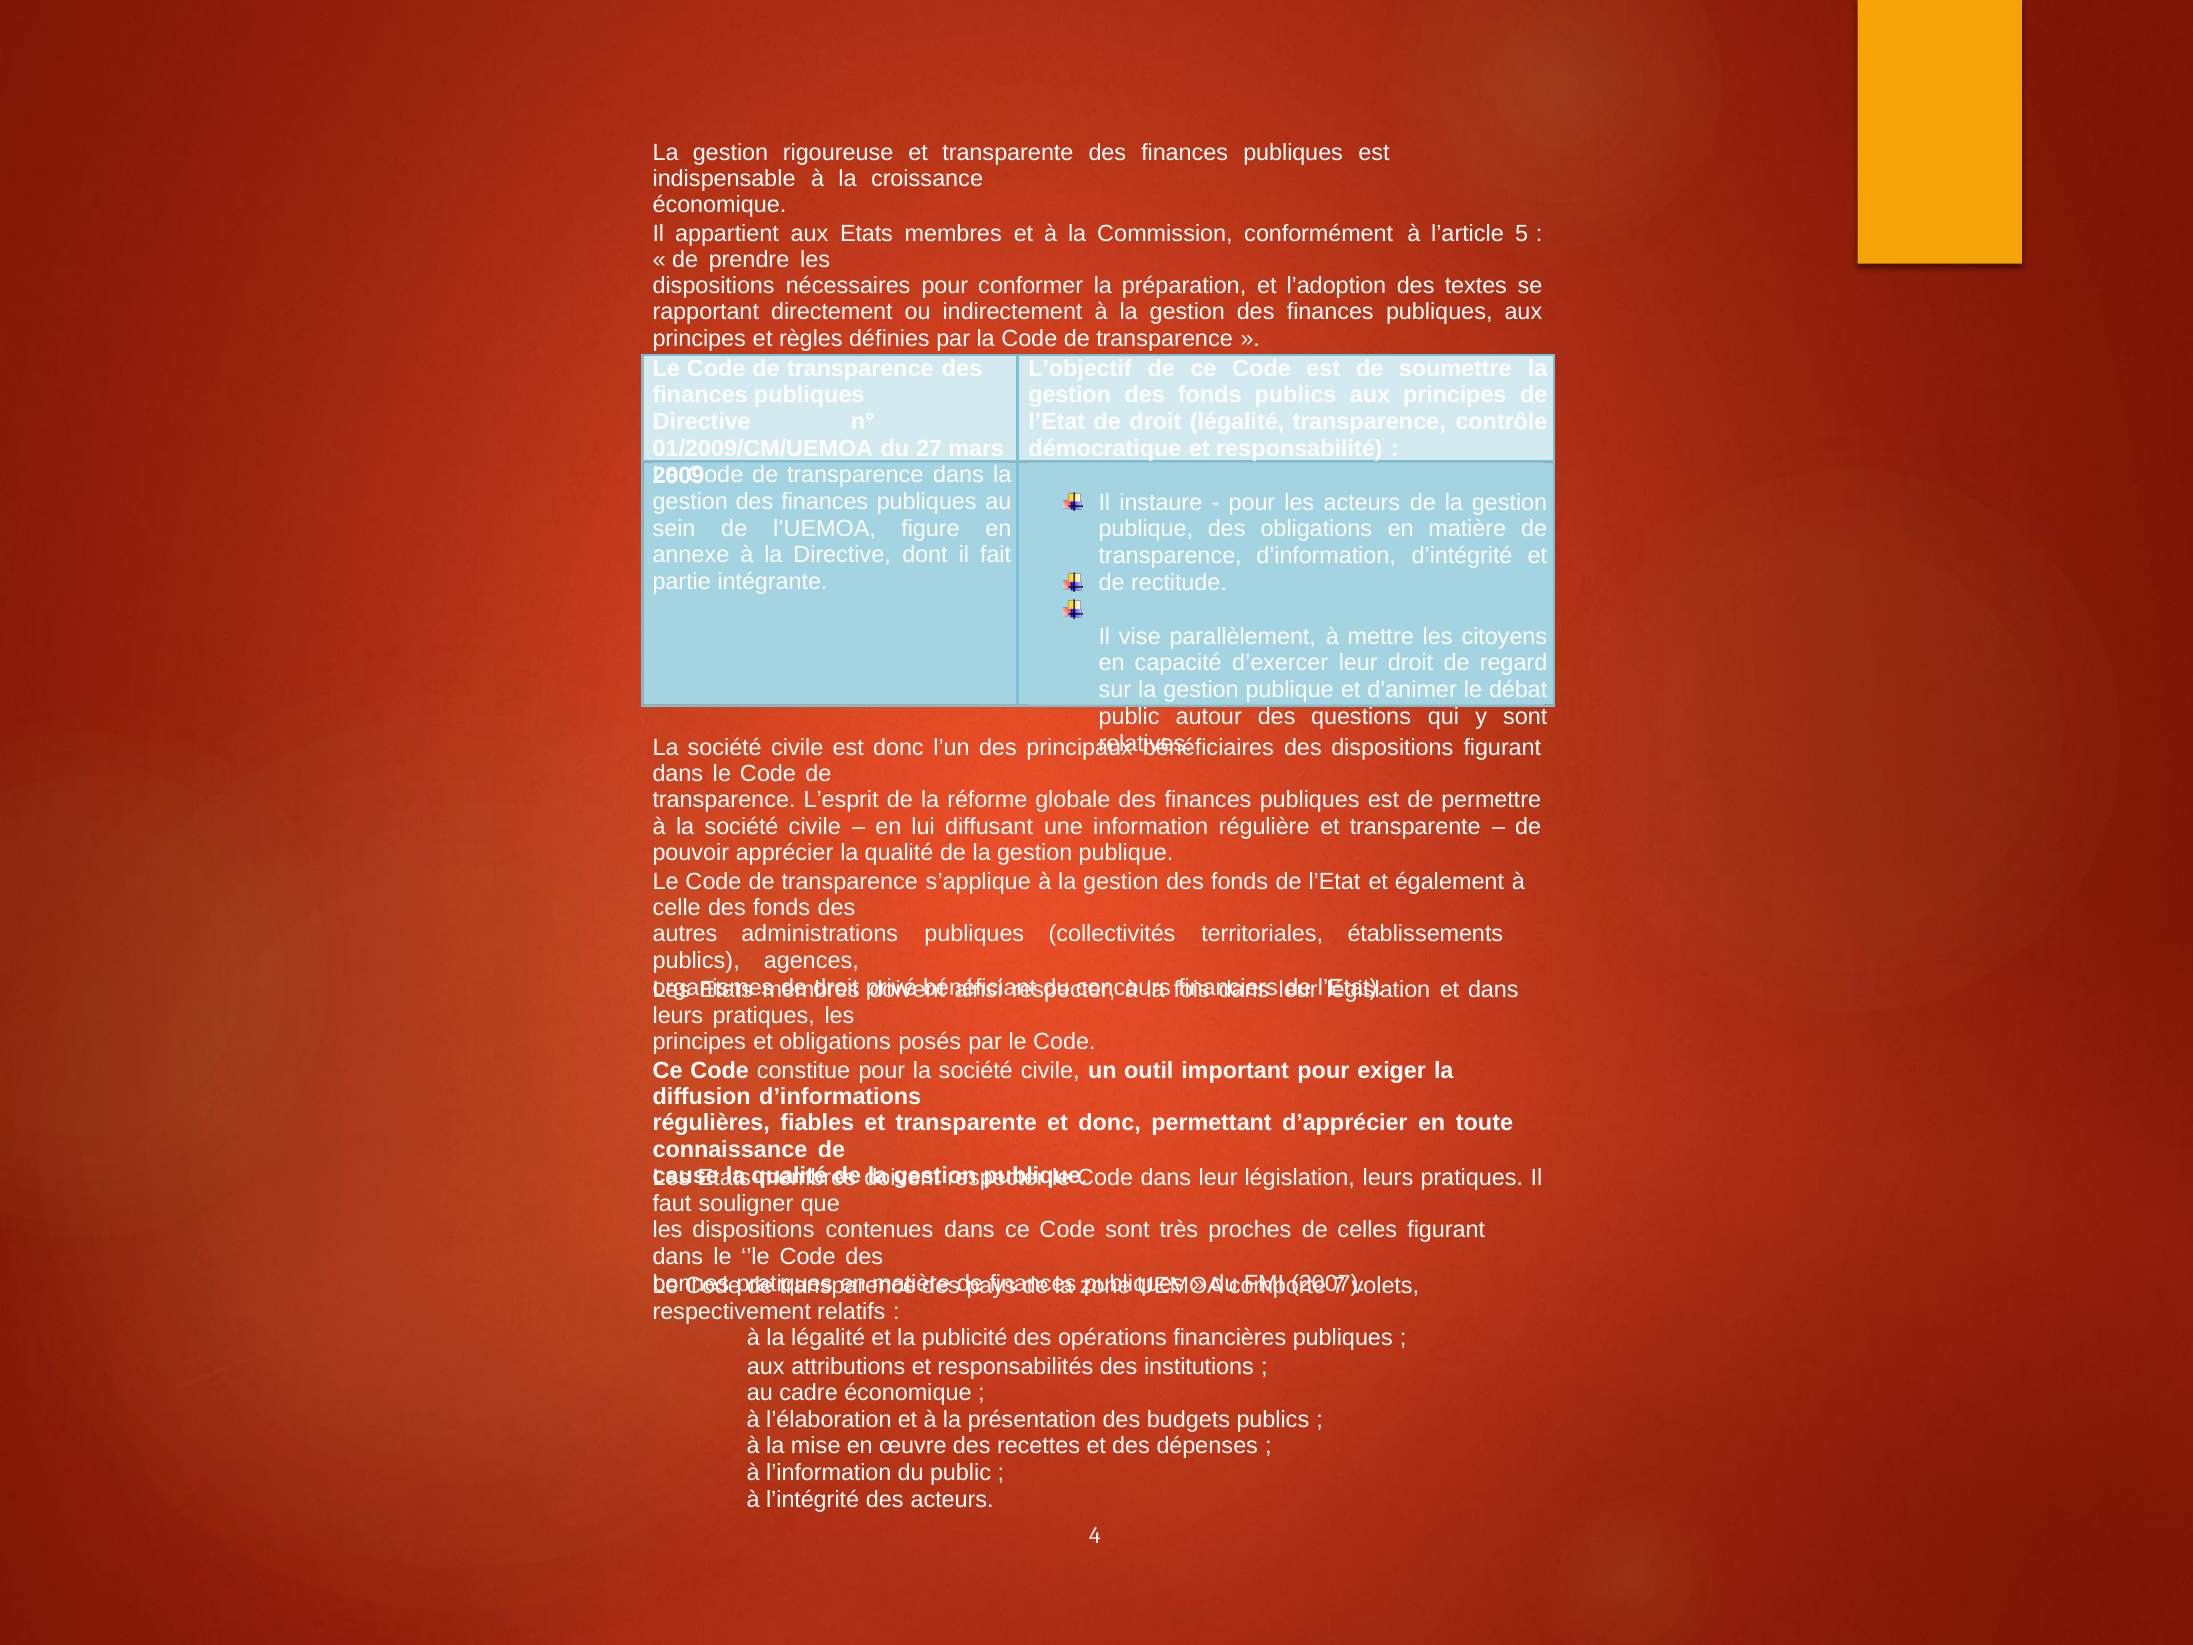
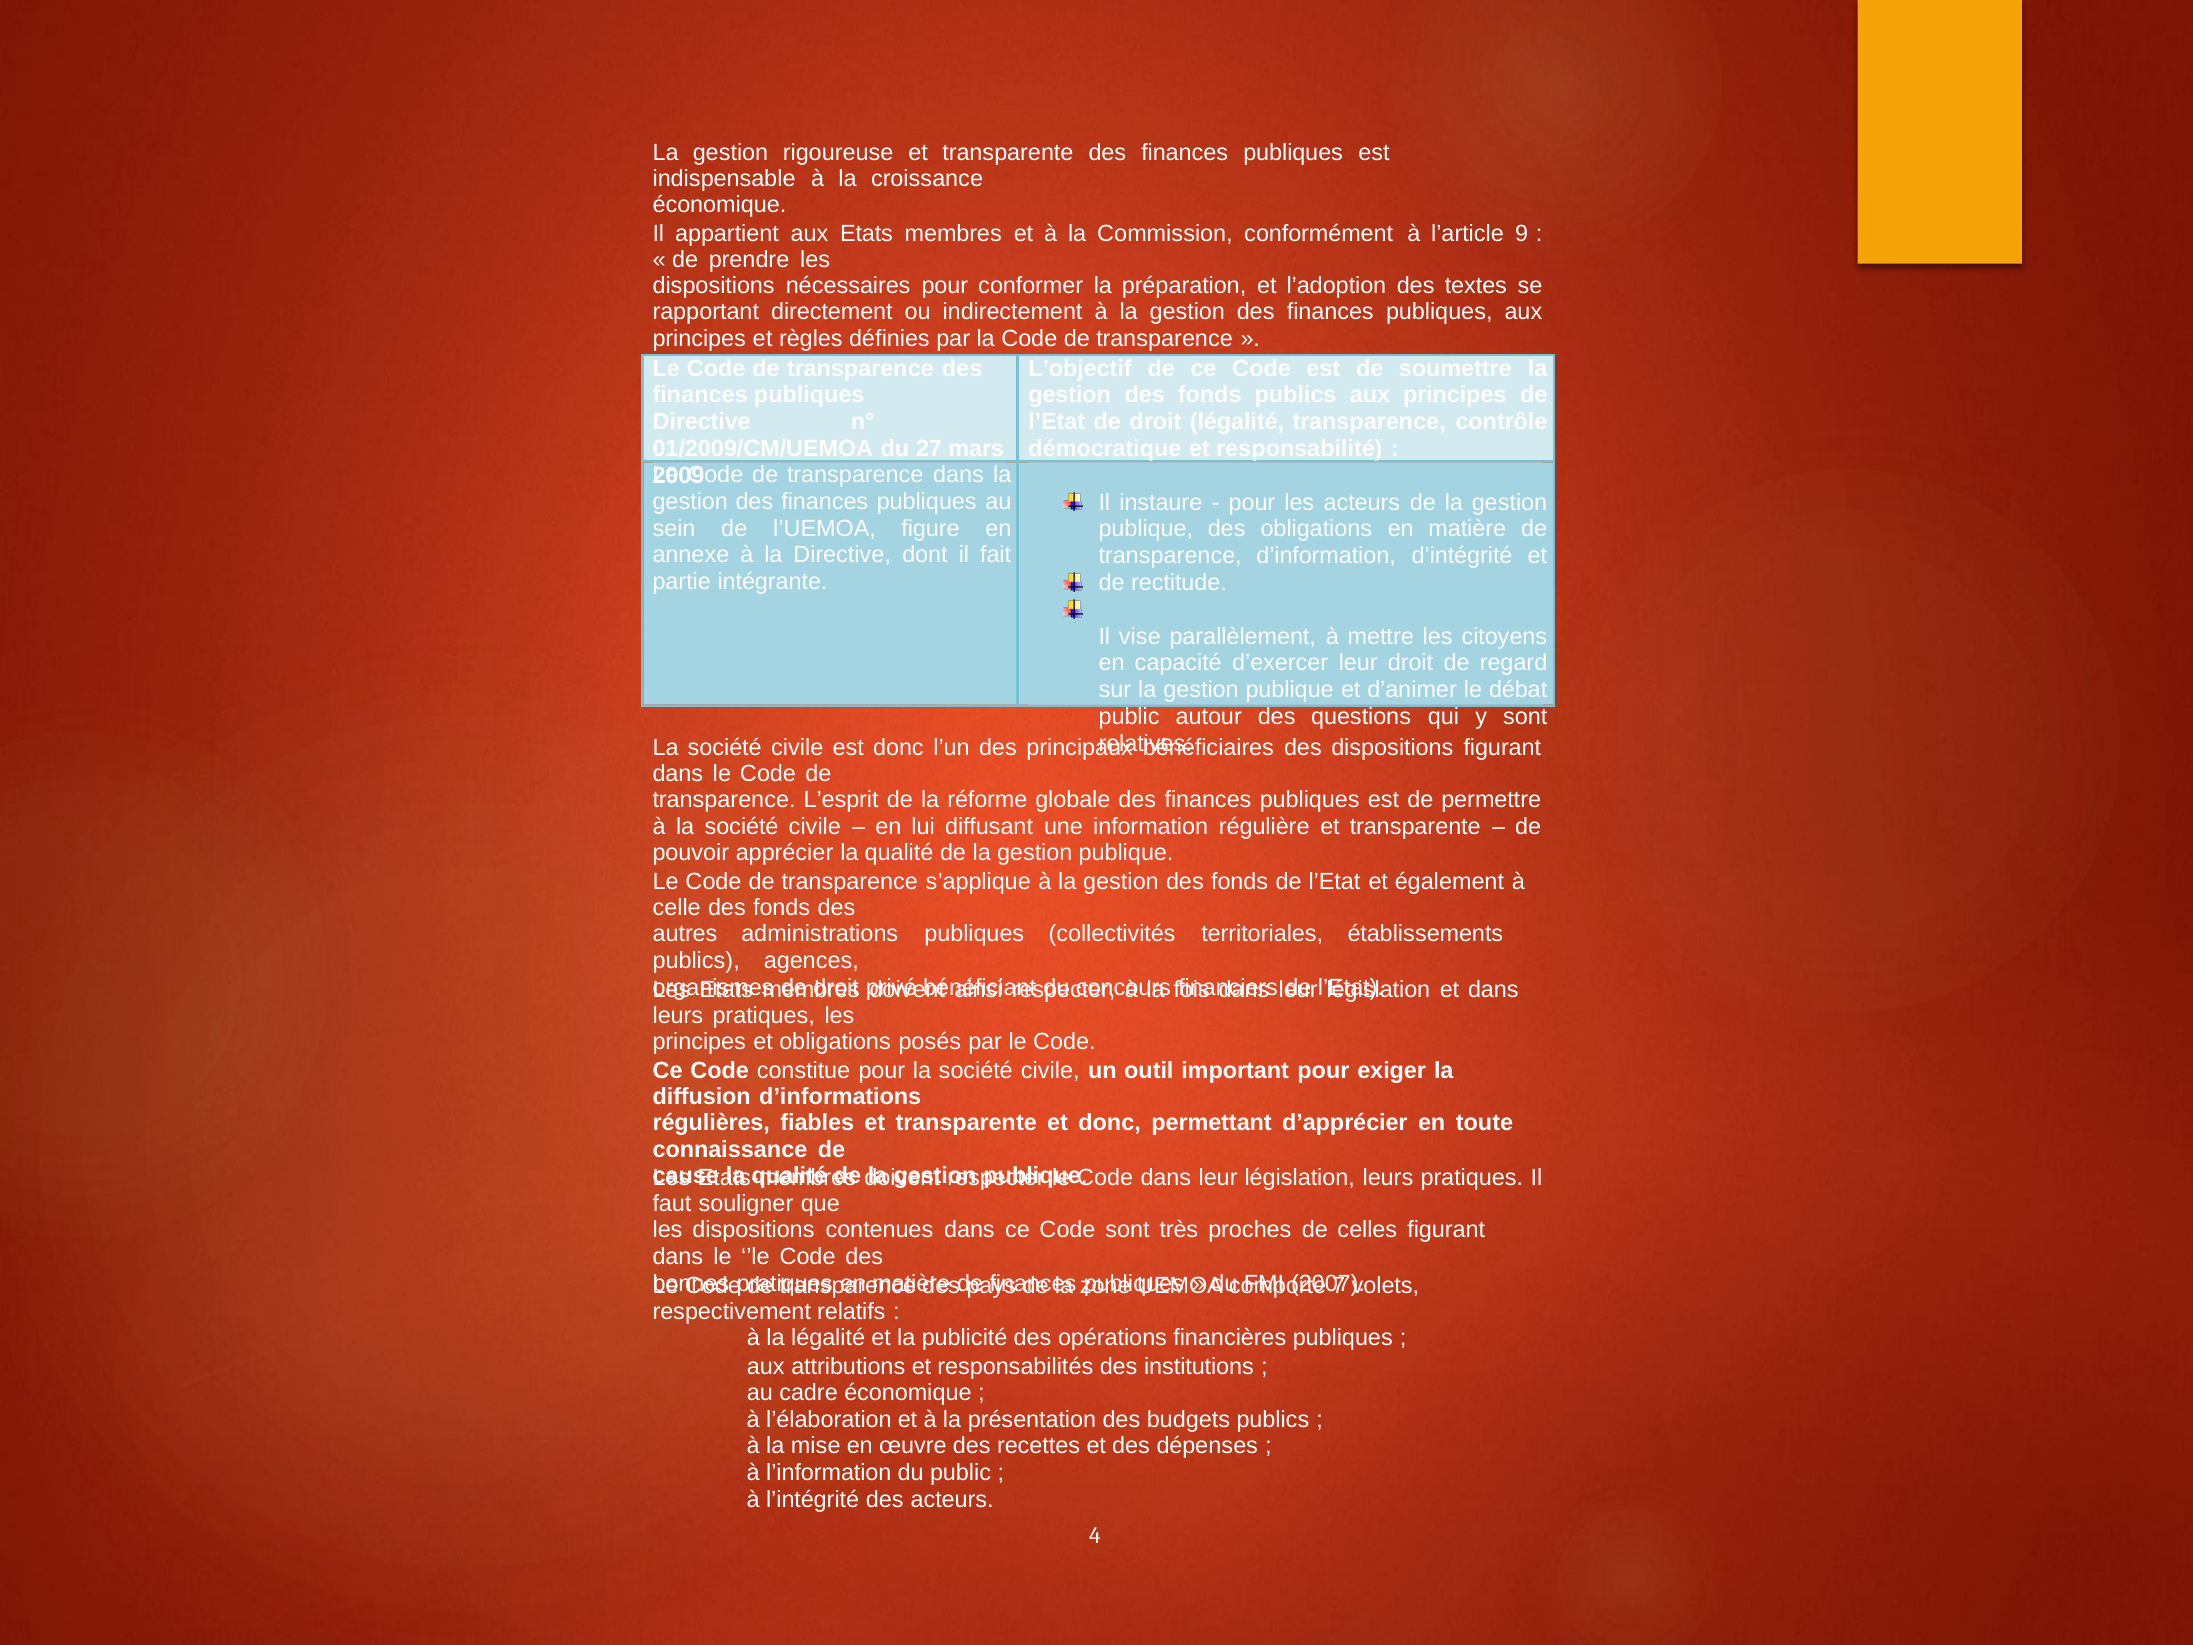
5: 5 -> 9 (1522, 233)
